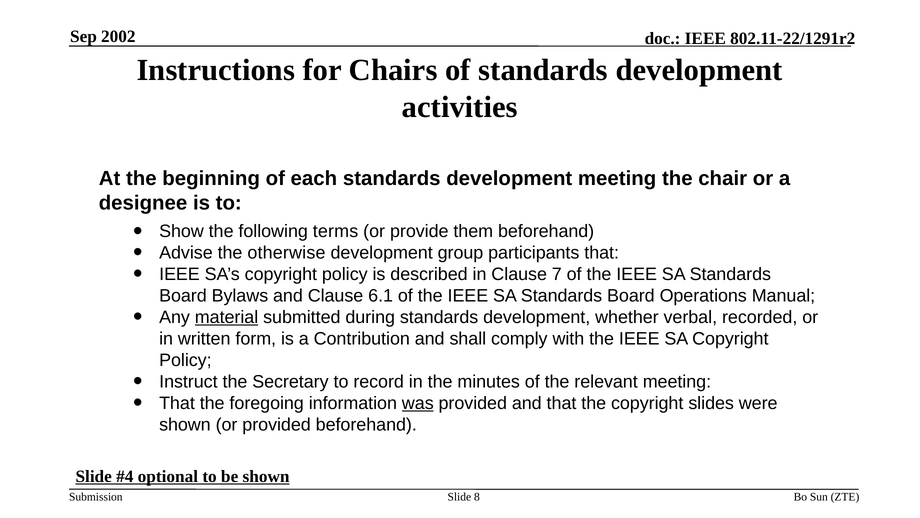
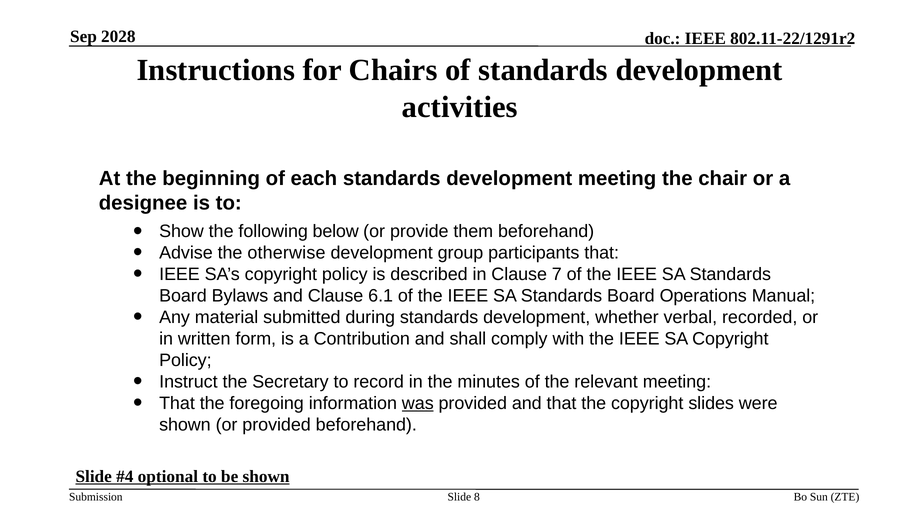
2002: 2002 -> 2028 (118, 37)
terms: terms -> below (336, 231)
material underline: present -> none (227, 317)
